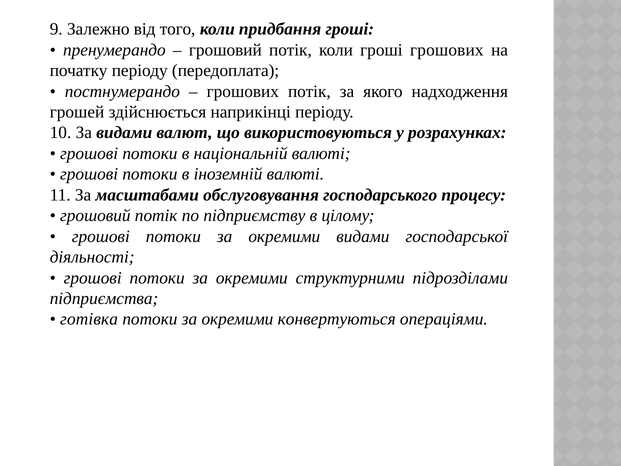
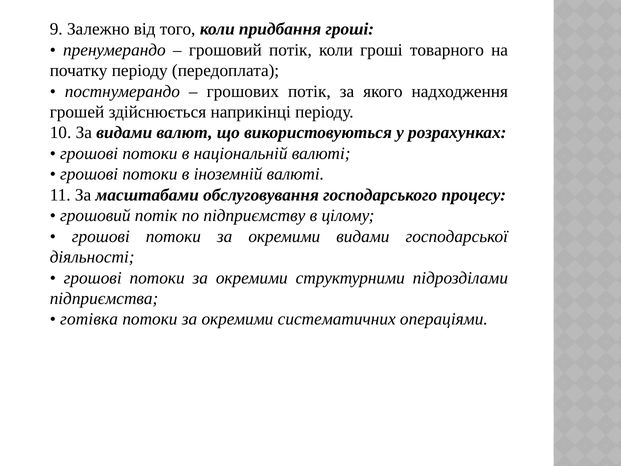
гроші грошових: грошових -> товарного (447, 50)
конвертуються: конвертуються -> систематичних (337, 319)
